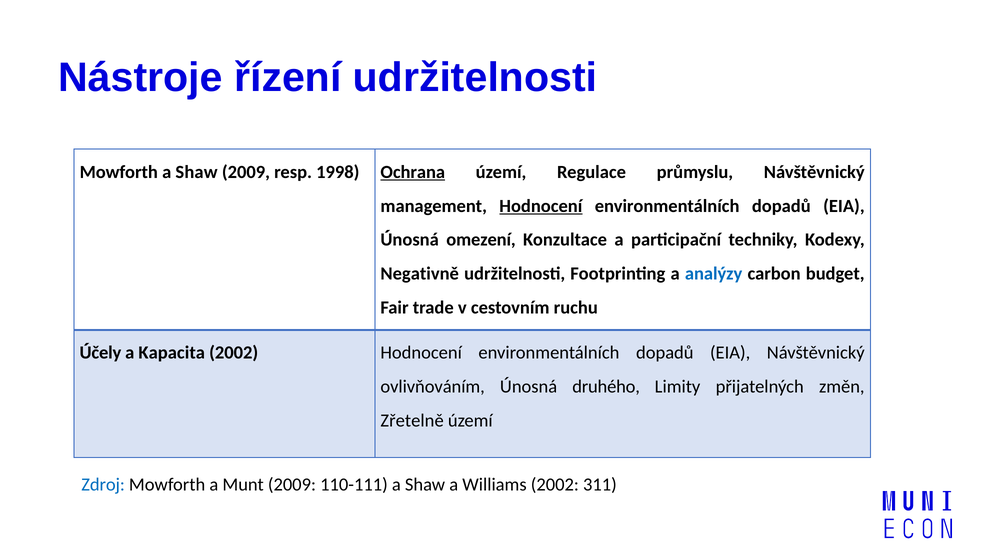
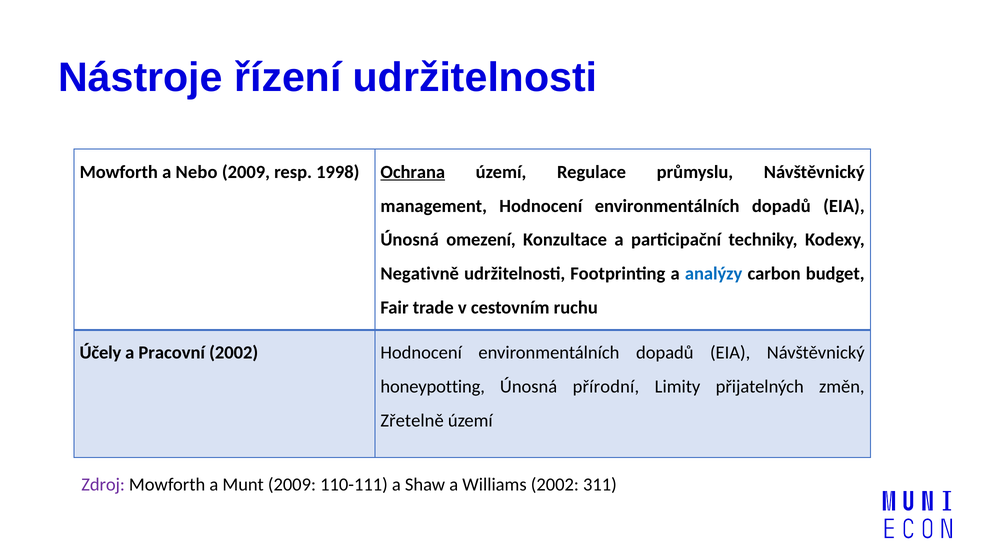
Mowforth a Shaw: Shaw -> Nebo (197, 172)
Hodnocení underline: present -> none (541, 206)
Kapacita: Kapacita -> Pracovní (172, 353)
ovlivňováním: ovlivňováním -> honeypotting (433, 387)
druhého: druhého -> přírodní (606, 387)
Zdroj colour: blue -> purple (103, 485)
